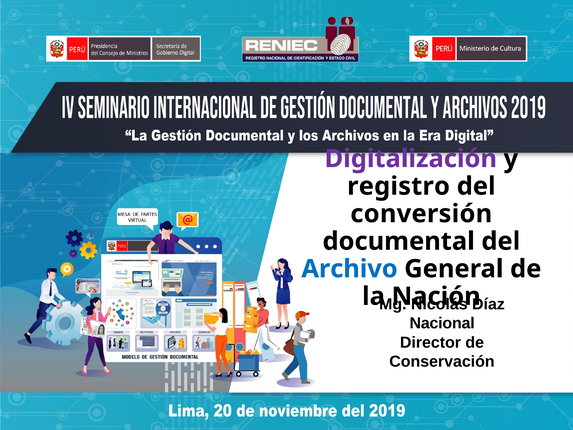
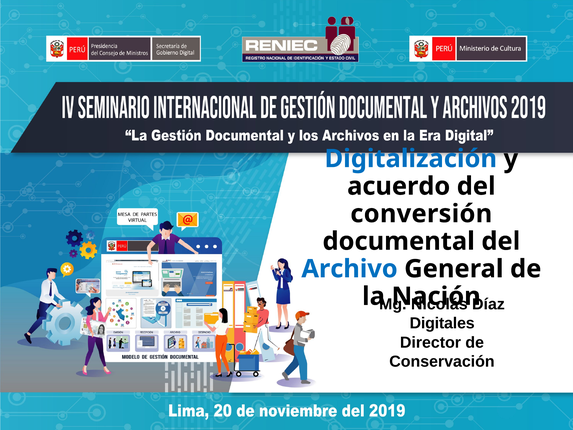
Digitalización colour: purple -> blue (411, 159)
registro: registro -> acuerdo (399, 186)
Nacional: Nacional -> Digitales (442, 323)
